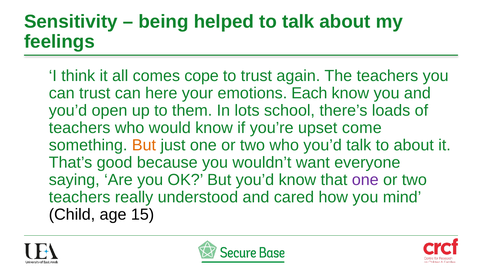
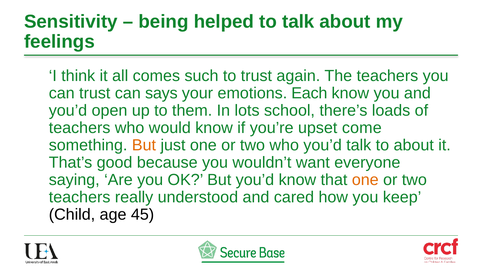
cope: cope -> such (201, 76)
here: here -> says (161, 93)
one colour: purple -> orange (365, 180)
mind: mind -> keep (402, 197)
15: 15 -> 45 (143, 215)
